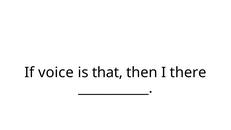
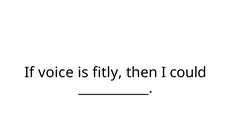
that: that -> fitly (107, 72)
there: there -> could (188, 72)
